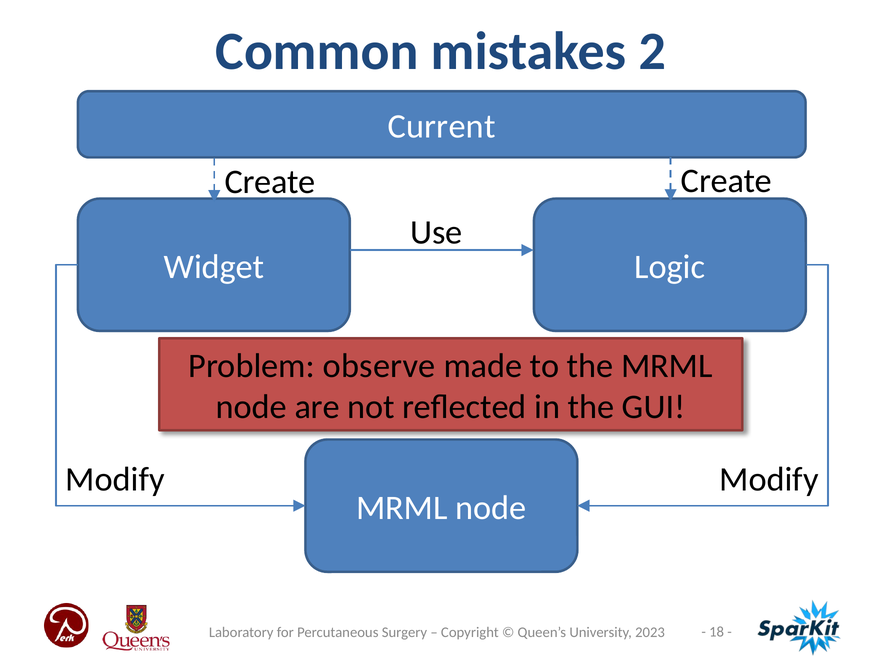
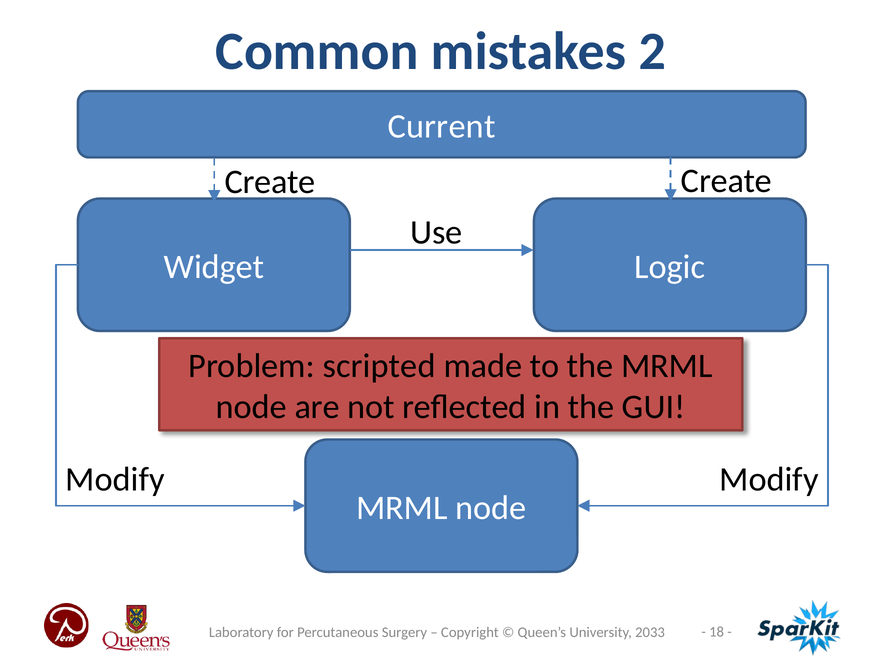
observe: observe -> scripted (379, 366)
2023: 2023 -> 2033 (650, 632)
